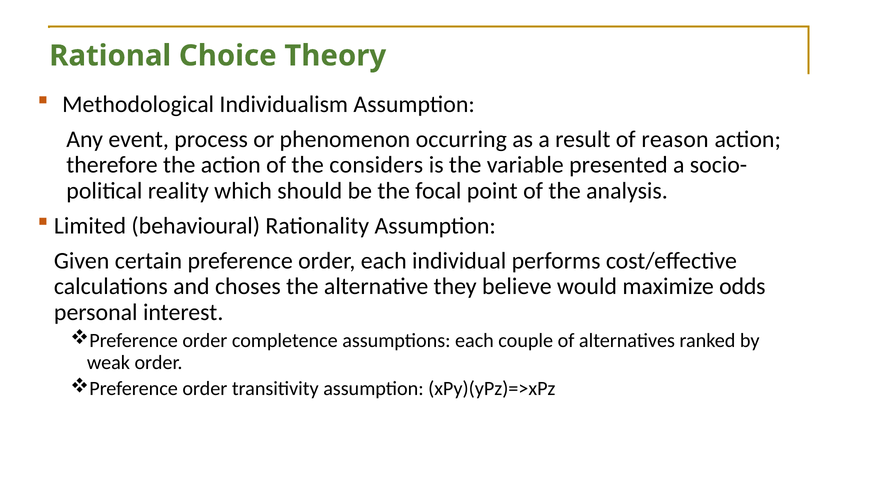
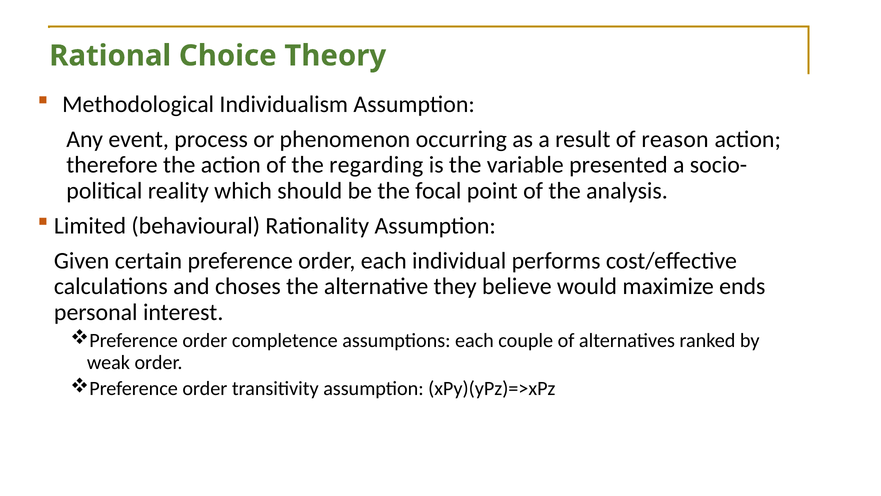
considers: considers -> regarding (376, 165)
odds: odds -> ends (742, 286)
